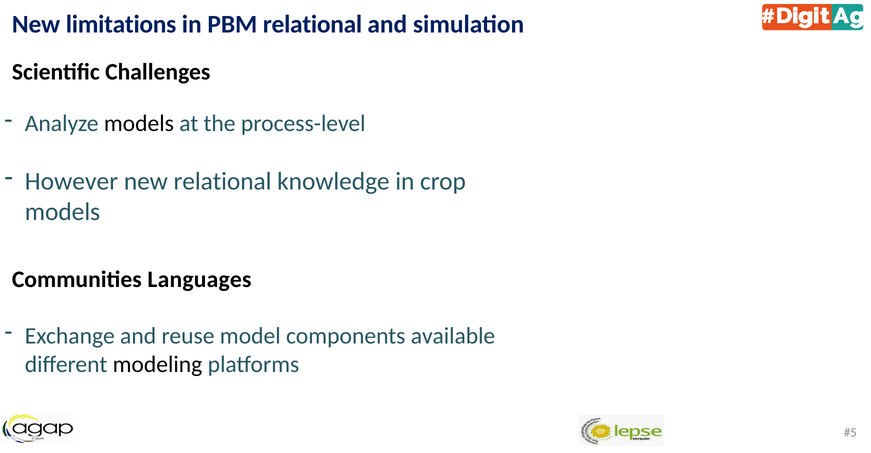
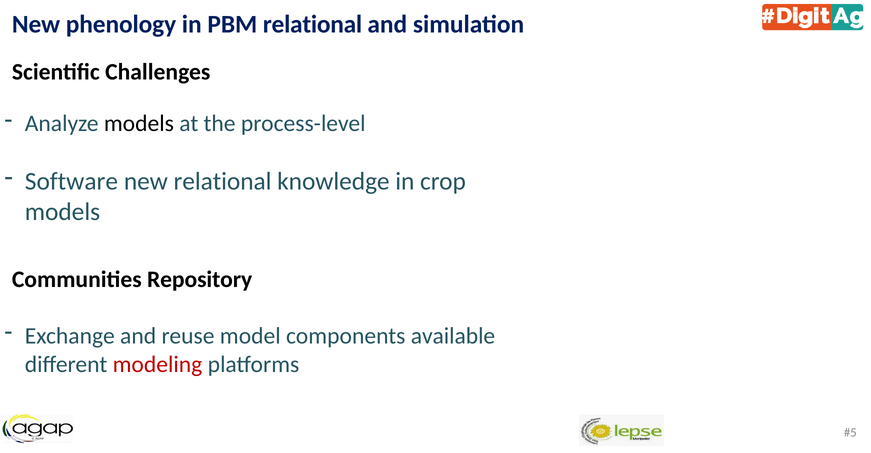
limitations: limitations -> phenology (121, 24)
However: However -> Software (71, 181)
Languages: Languages -> Repository (200, 279)
modeling colour: black -> red (157, 364)
